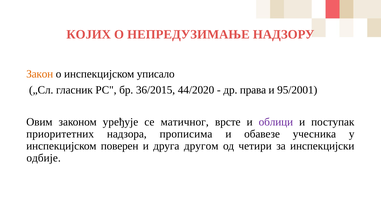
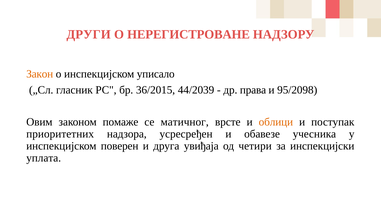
КОЈИХ: КОЈИХ -> ДРУГИ (89, 34)
НЕПРЕДУЗИМАЊЕ: НЕПРЕДУЗИМАЊЕ -> НЕРЕГИСТРОВАНЕ (189, 34)
44/2020: 44/2020 -> 44/2039 (196, 90)
95/2001: 95/2001 -> 95/2098 (297, 90)
уређује: уређује -> помаже (121, 122)
облици colour: purple -> orange (276, 122)
прописима: прописима -> усресређен (186, 134)
другом: другом -> увиђаја (201, 146)
одбије: одбије -> уплата (44, 158)
